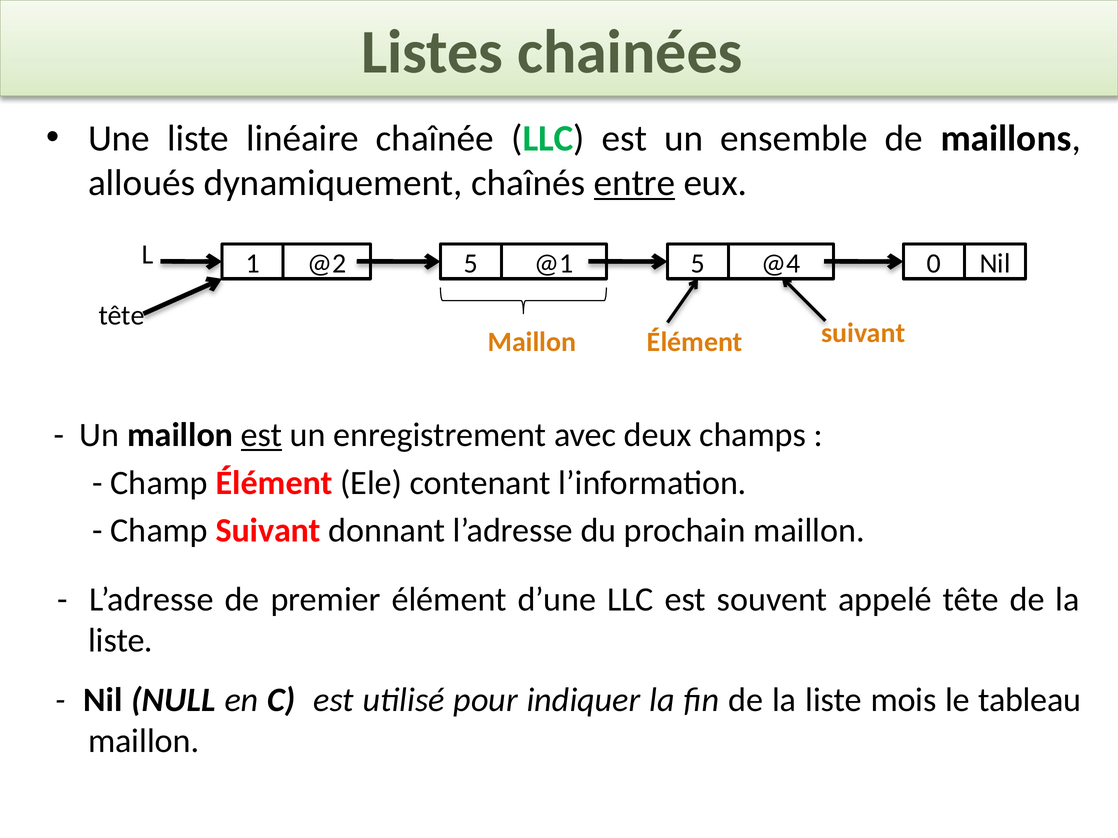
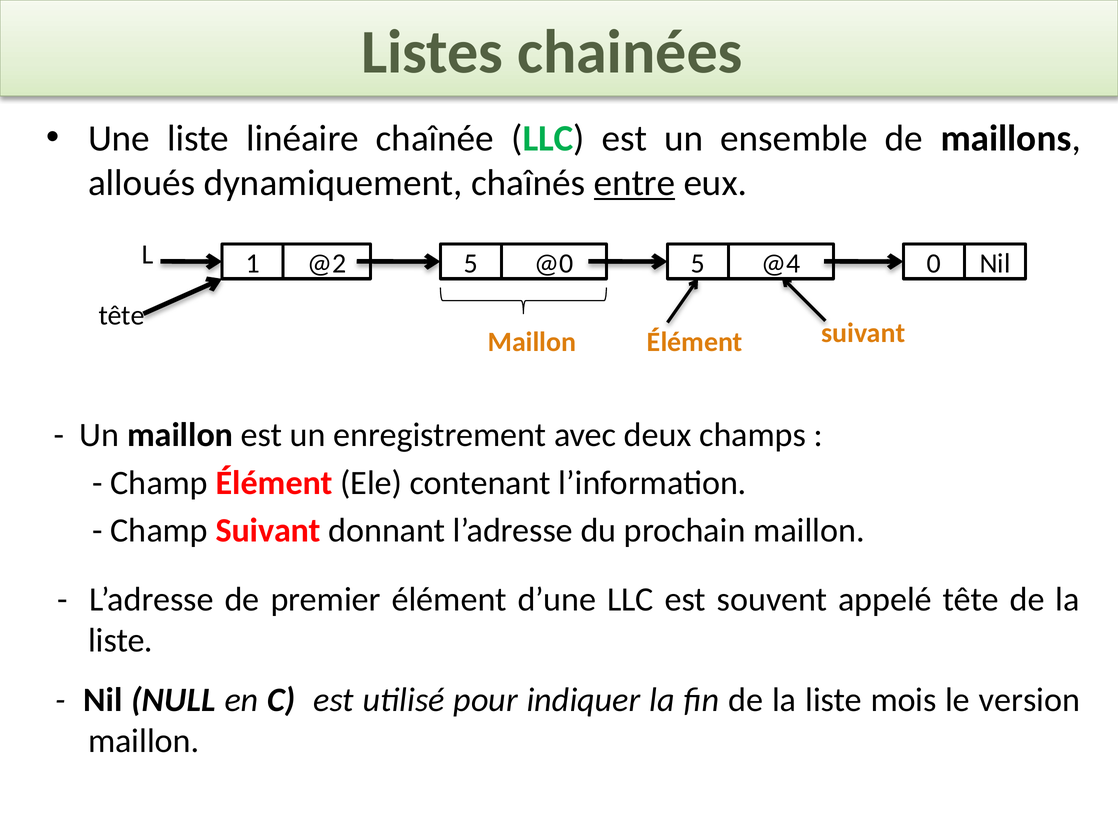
@1: @1 -> @0 (554, 263)
est underline: present -> none (262, 435)
tableau: tableau -> version (1029, 700)
